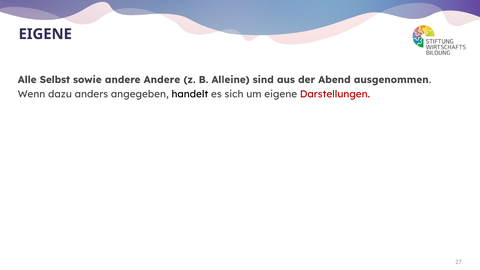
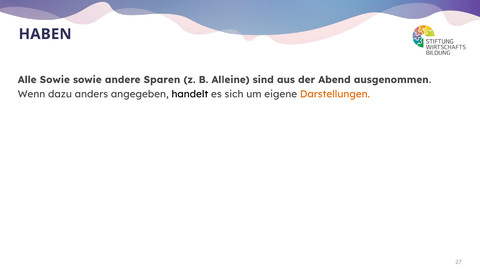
EIGENE: EIGENE -> HABEN (45, 34)
Alle Selbst: Selbst -> Sowie (55, 80)
andere Andere: Andere -> Sparen (162, 80)
Darstellungen colour: red -> orange (335, 94)
